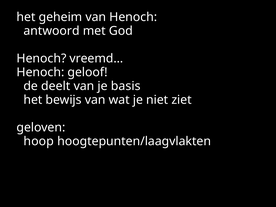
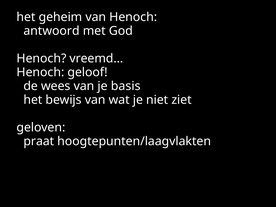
deelt: deelt -> wees (56, 86)
hoop: hoop -> praat (39, 141)
